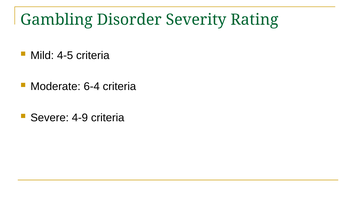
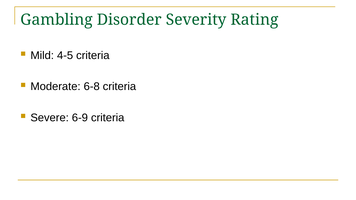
6-4: 6-4 -> 6-8 (92, 87)
4-9: 4-9 -> 6-9 (80, 118)
